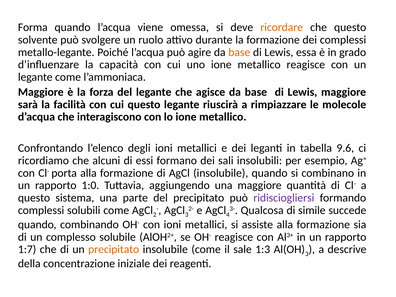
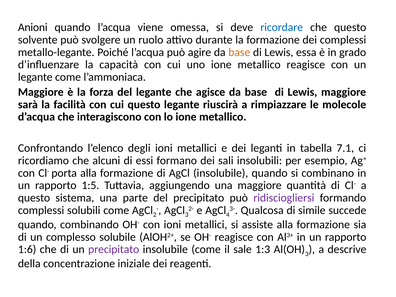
Forma: Forma -> Anioni (33, 27)
ricordare colour: orange -> blue (282, 27)
9.6: 9.6 -> 7.1 (345, 148)
1:0: 1:0 -> 1:5 (90, 185)
1:7: 1:7 -> 1:6 (27, 249)
precipitato colour: orange -> purple (114, 249)
